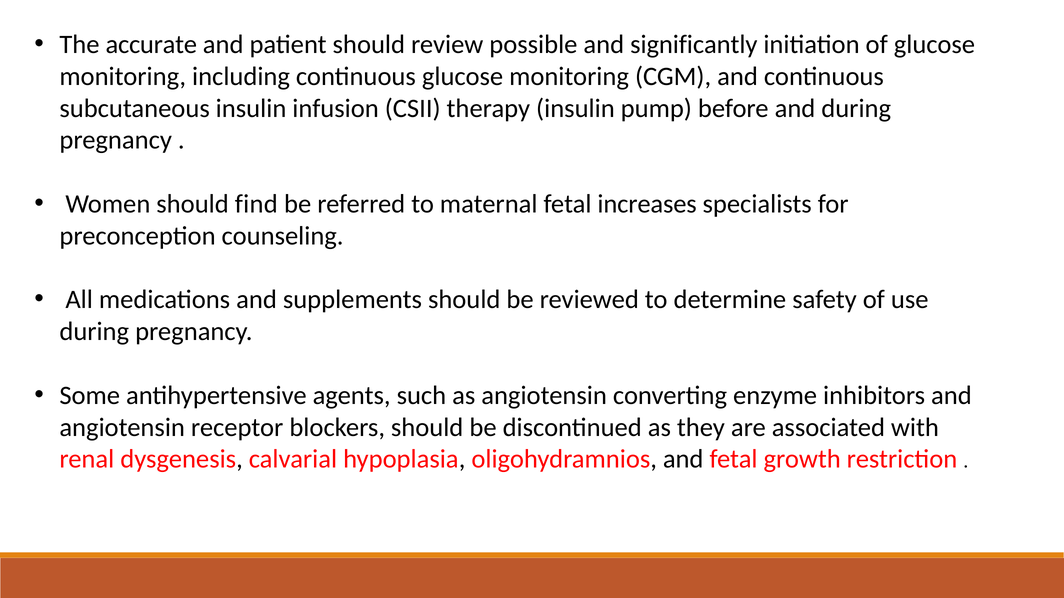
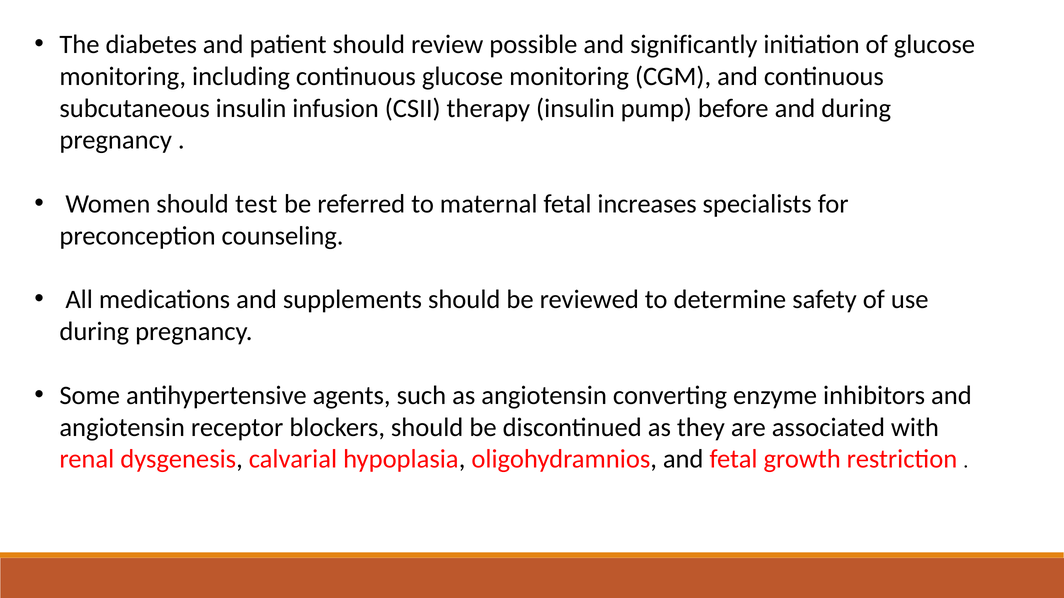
accurate: accurate -> diabetes (151, 45)
find: find -> test (256, 204)
